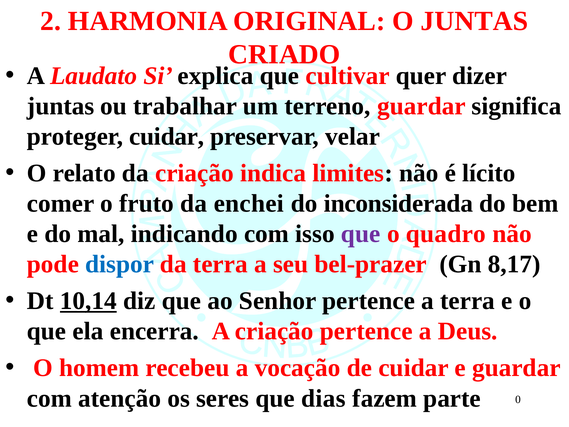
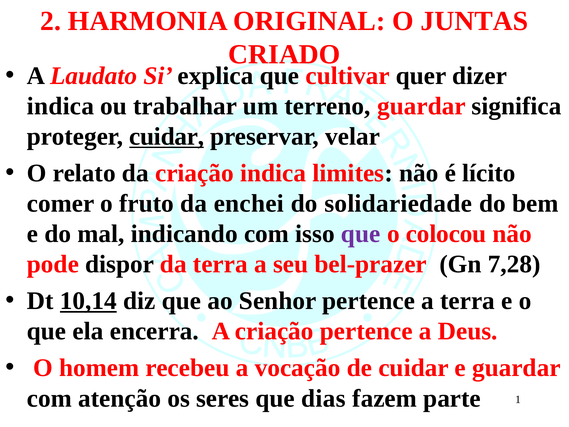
juntas: juntas -> indica (60, 106)
cuidar underline: none -> present (167, 136)
inconsiderada: inconsiderada -> solidariedade (398, 203)
quadro: quadro -> colocou (446, 234)
dispor colour: blue -> black (120, 264)
8,17: 8,17 -> 7,28 (514, 264)
0: 0 -> 1 (518, 399)
